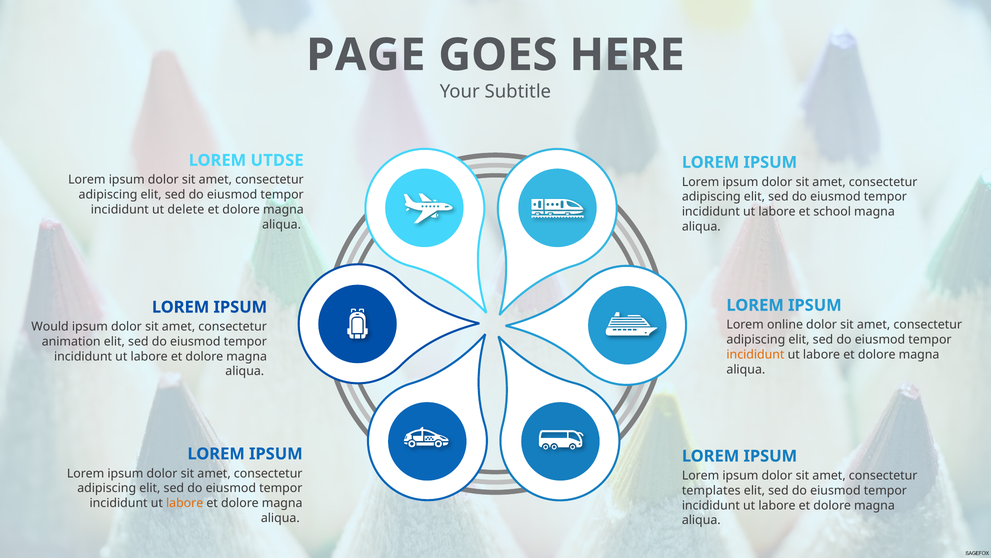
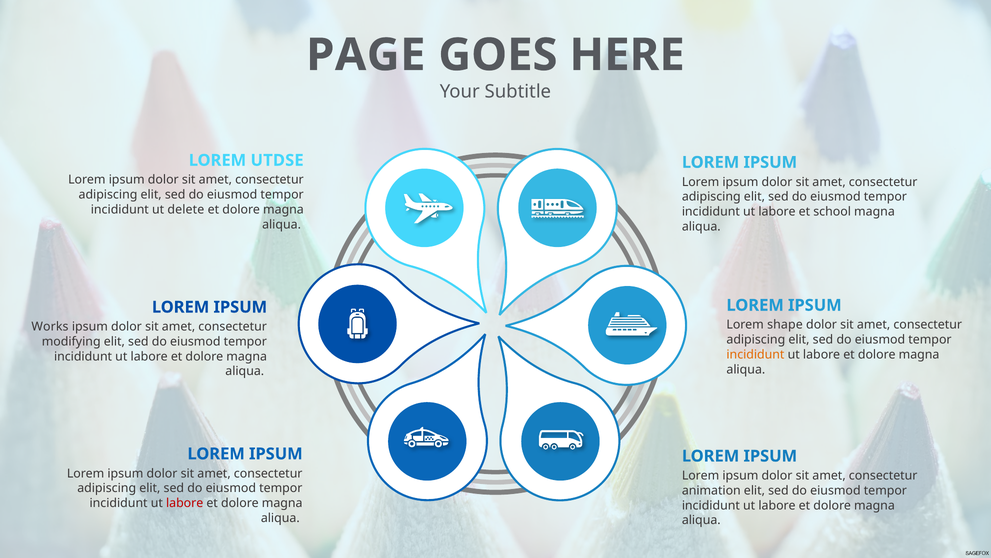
online: online -> shape (785, 325)
Would: Would -> Works (50, 326)
animation: animation -> modifying (71, 341)
templates: templates -> animation (711, 490)
labore colour: orange -> red (185, 503)
